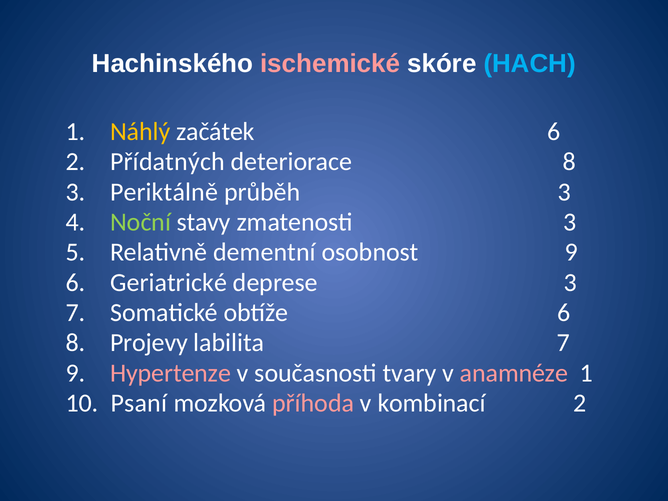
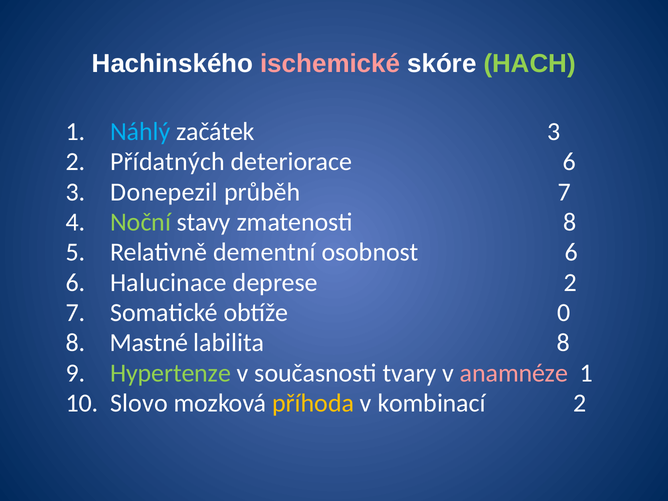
HACH colour: light blue -> light green (530, 64)
Náhlý colour: yellow -> light blue (140, 132)
začátek 6: 6 -> 3 (554, 132)
deteriorace 8: 8 -> 6 (569, 162)
Periktálně: Periktálně -> Donepezil (164, 192)
průběh 3: 3 -> 7 (565, 192)
zmatenosti 3: 3 -> 8 (570, 222)
osobnost 9: 9 -> 6 (571, 252)
Geriatrické: Geriatrické -> Halucinace (168, 282)
deprese 3: 3 -> 2 (570, 282)
obtíže 6: 6 -> 0 (564, 313)
Projevy: Projevy -> Mastné (149, 343)
labilita 7: 7 -> 8 (563, 343)
Hypertenze colour: pink -> light green (171, 373)
Psaní: Psaní -> Slovo (139, 403)
příhoda colour: pink -> yellow (313, 403)
